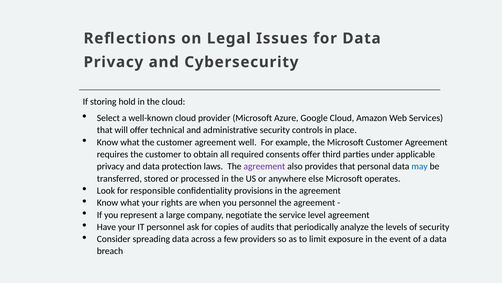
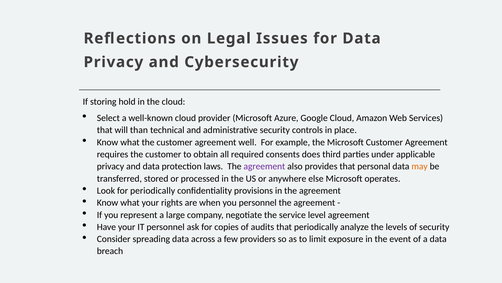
will offer: offer -> than (139, 130)
consents offer: offer -> does (311, 154)
may colour: blue -> orange (420, 166)
for responsible: responsible -> periodically (153, 190)
